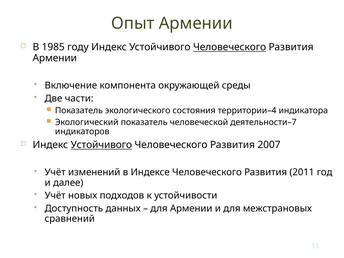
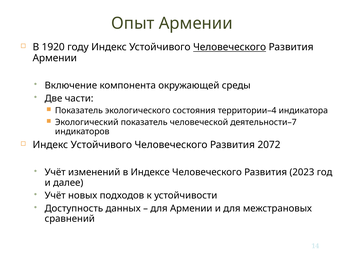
1985: 1985 -> 1920 (53, 47)
Устойчивого underline: present -> none (101, 145)
2007: 2007 -> 2072 (269, 145)
2011: 2011 -> 2023 (302, 172)
